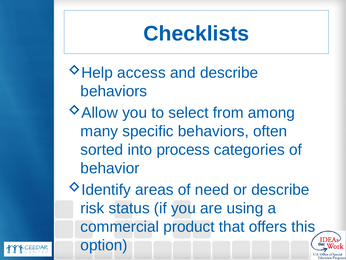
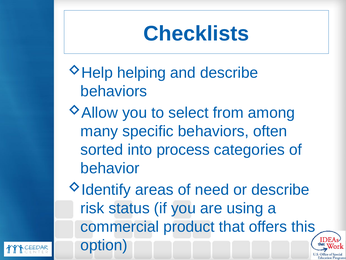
access: access -> helping (142, 73)
